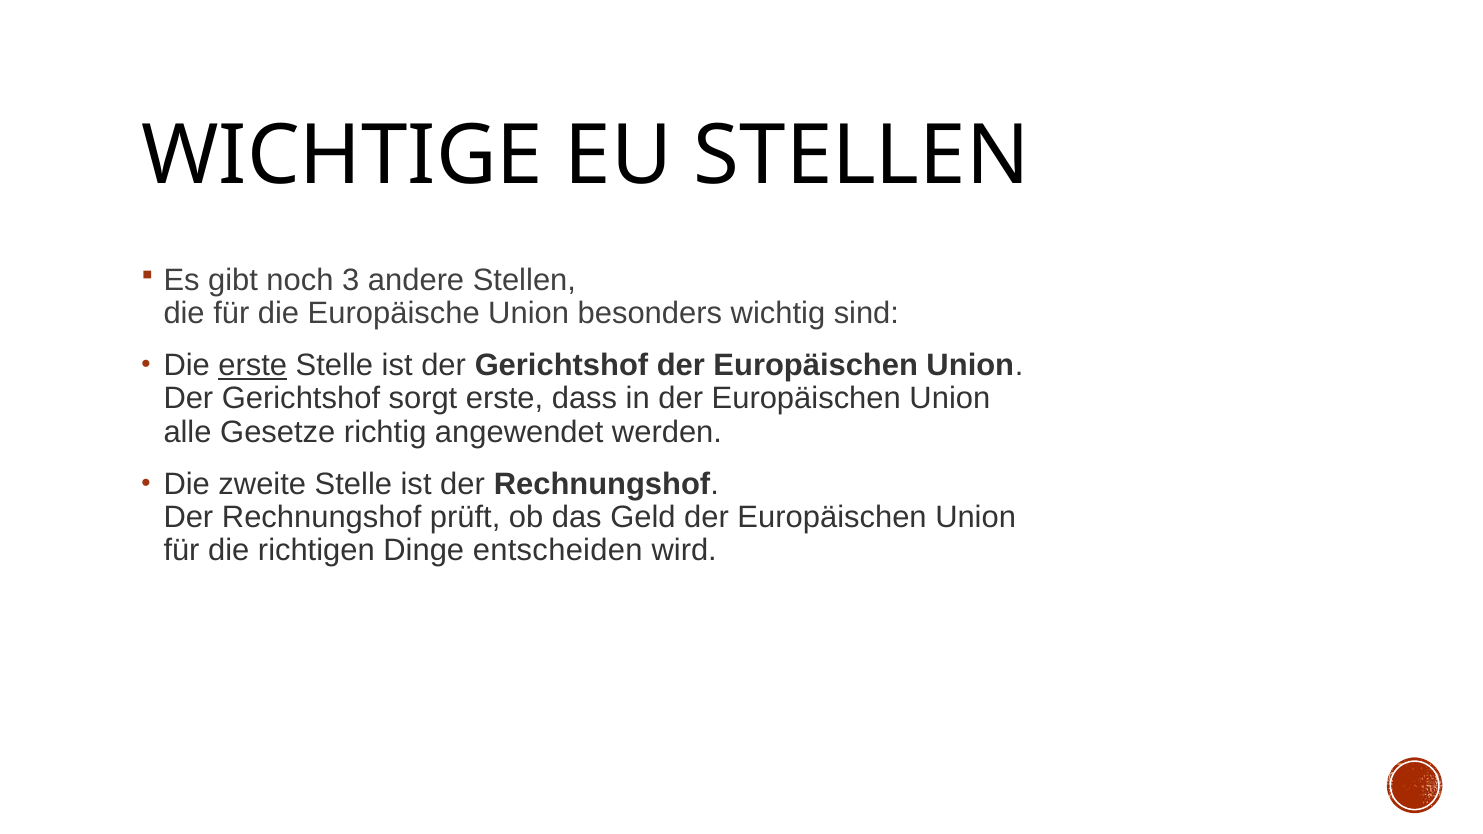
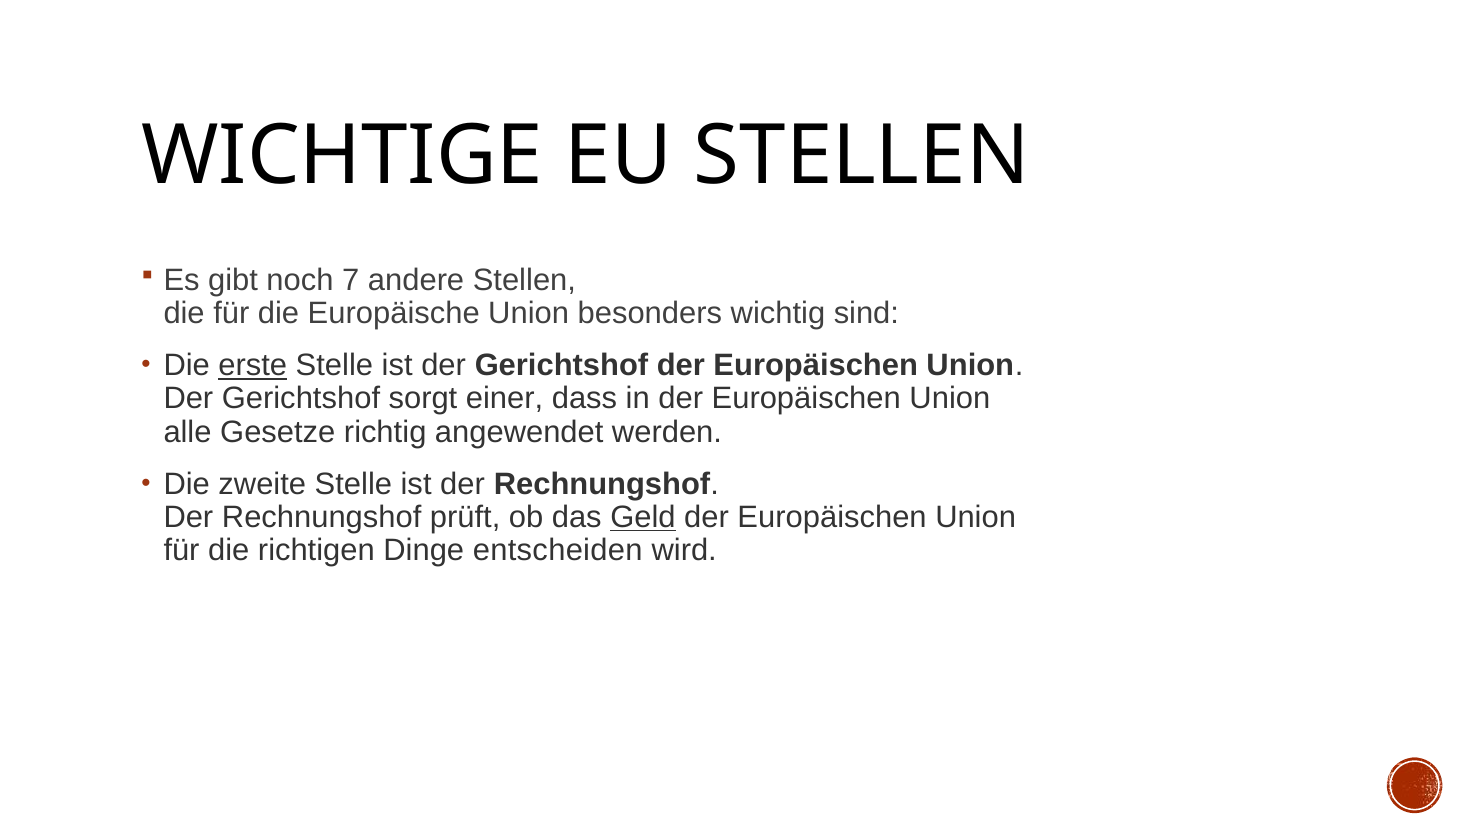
3: 3 -> 7 (351, 280)
sorgt erste: erste -> einer (505, 399)
Geld underline: none -> present (643, 517)
